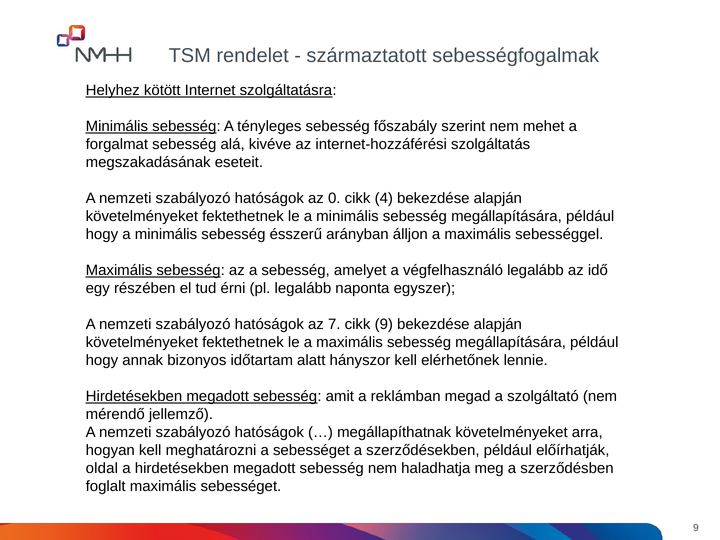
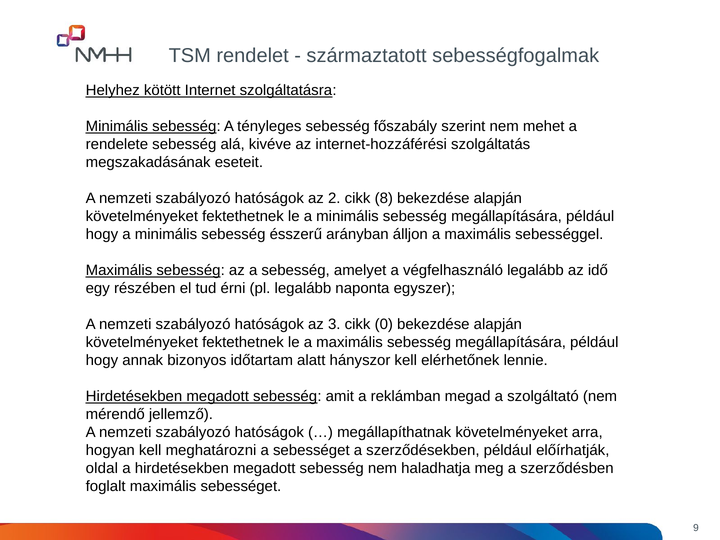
forgalmat: forgalmat -> rendelete (117, 144)
0: 0 -> 2 (334, 198)
4: 4 -> 8 (384, 198)
7: 7 -> 3 (334, 324)
cikk 9: 9 -> 0 (384, 324)
